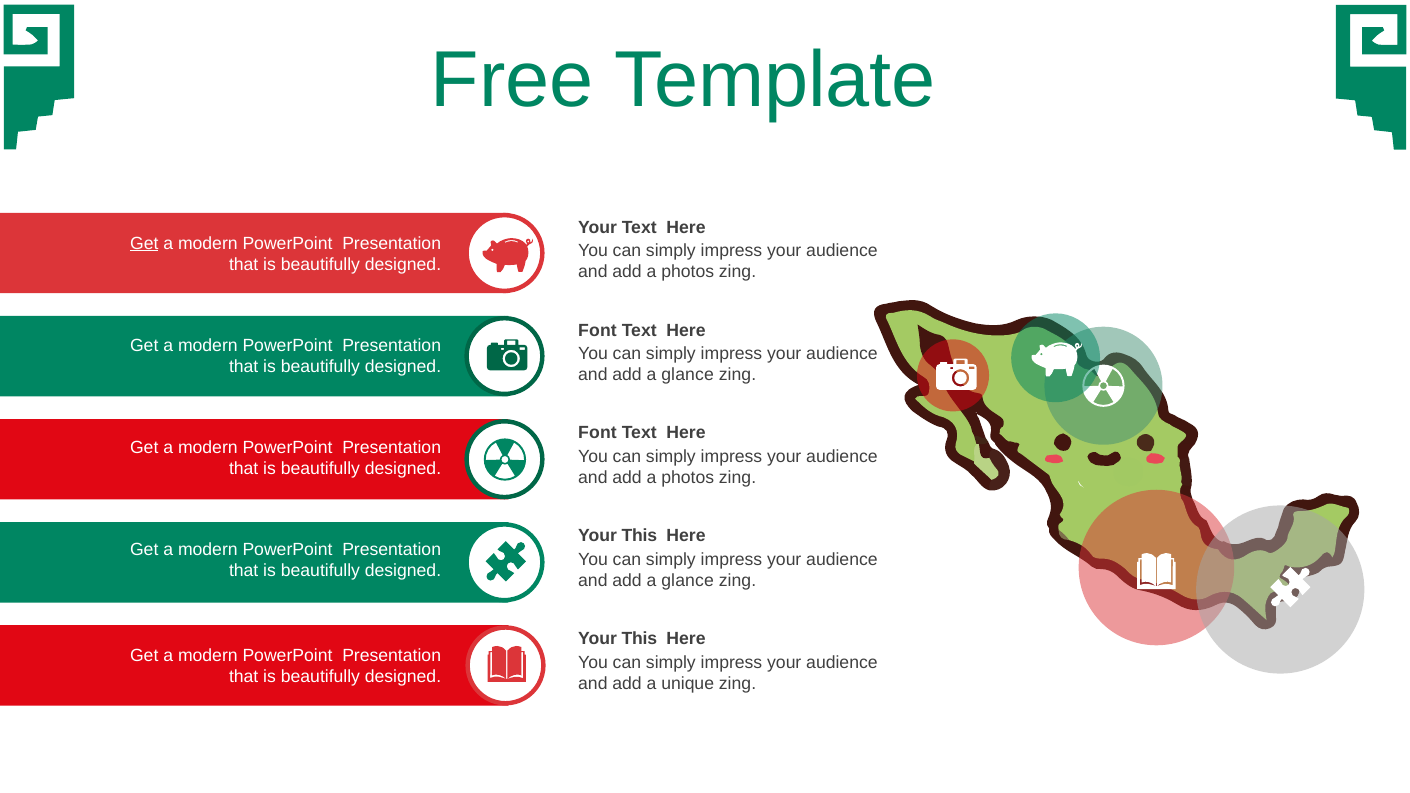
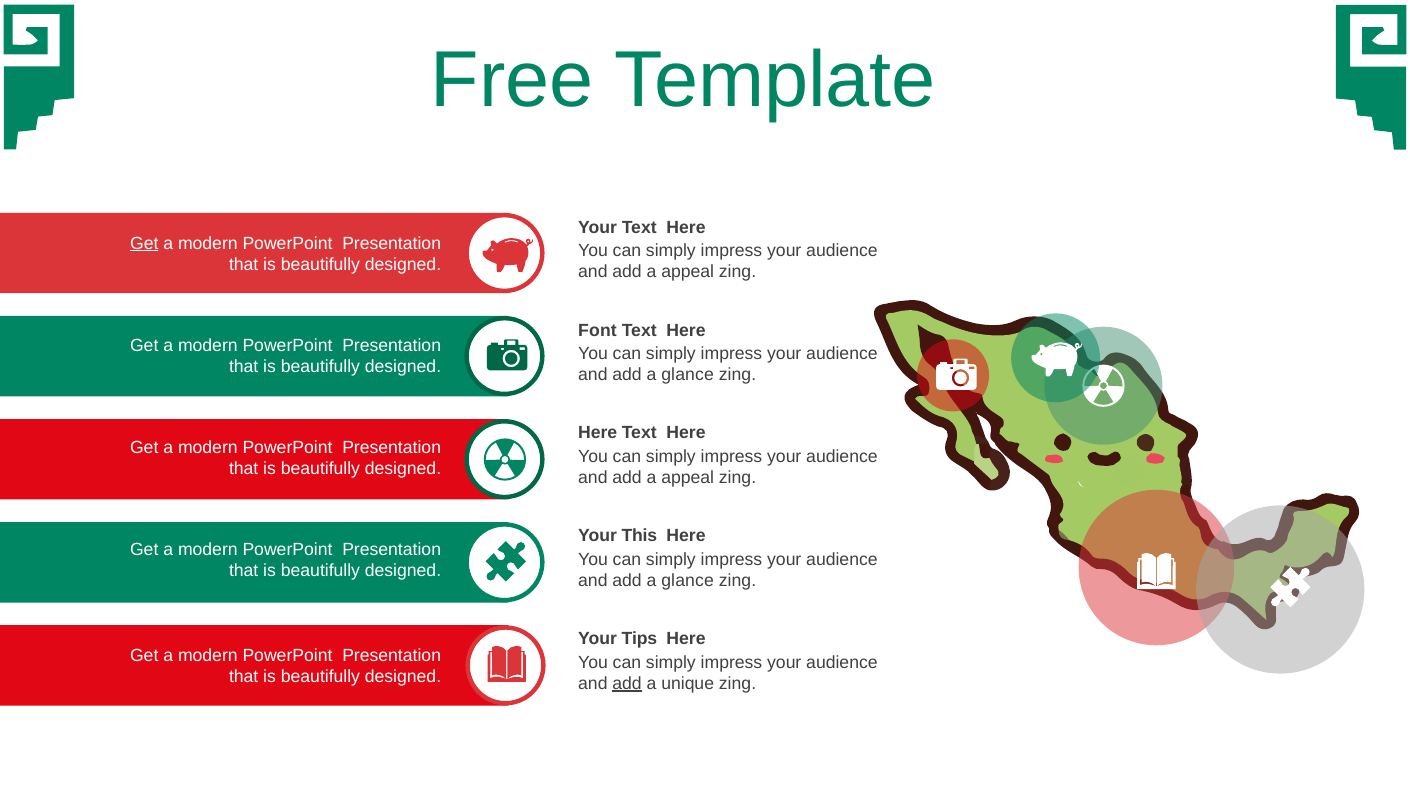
photos: photos -> appeal (688, 272)
Font: Font -> Here (598, 433)
photos: photos -> appeal (688, 478)
This: This -> Tips (639, 639)
add underline: none -> present (627, 684)
